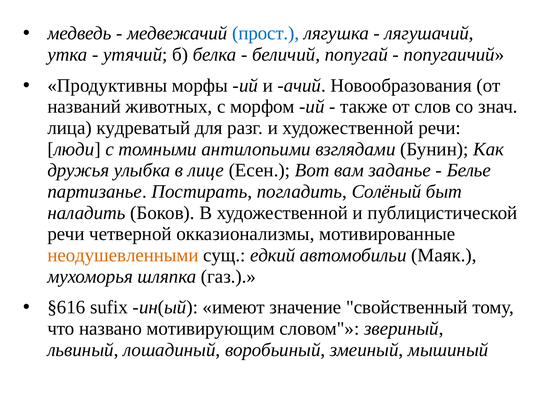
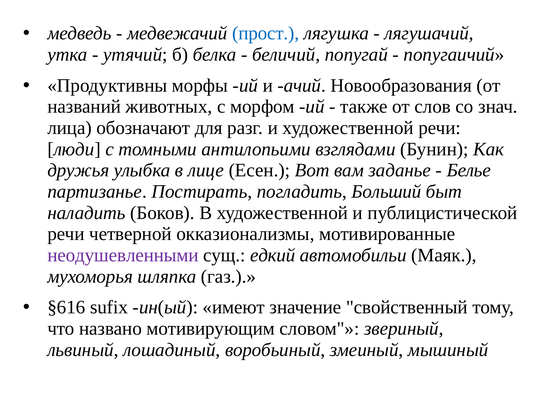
кудреватый: кудреватый -> обозначают (143, 128)
Солёный: Солёный -> Больший (386, 191)
неодушевленными colour: orange -> purple (123, 255)
